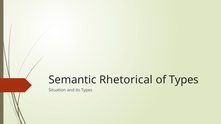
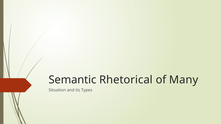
of Types: Types -> Many (184, 80)
